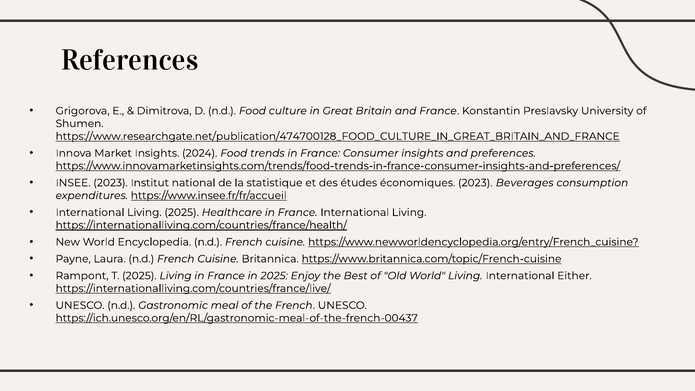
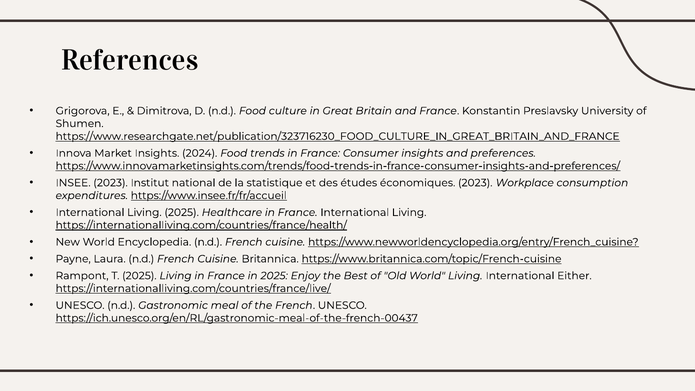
https://www.researchgate.net/publication/474700128_FOOD_CULTURE_IN_GREAT_BRITAIN_AND_FRANCE: https://www.researchgate.net/publication/474700128_FOOD_CULTURE_IN_GREAT_BRITAIN_AND_FRANCE -> https://www.researchgate.net/publication/323716230_FOOD_CULTURE_IN_GREAT_BRITAIN_AND_FRANCE (338, 136)
Beverages: Beverages -> Workplace (525, 183)
